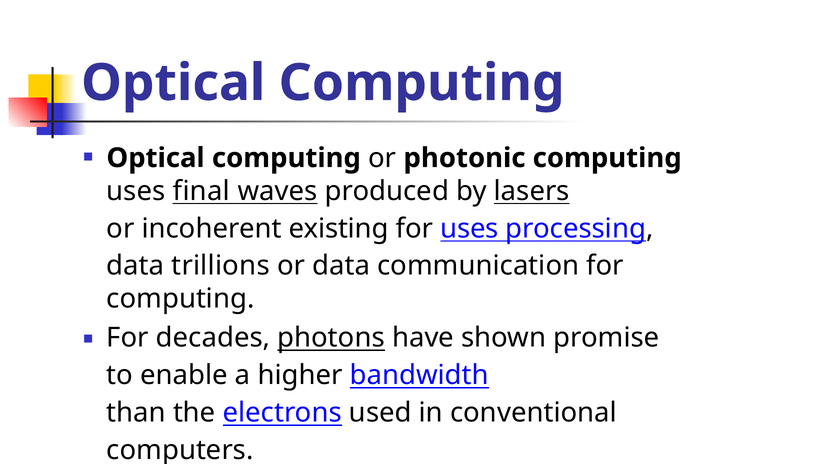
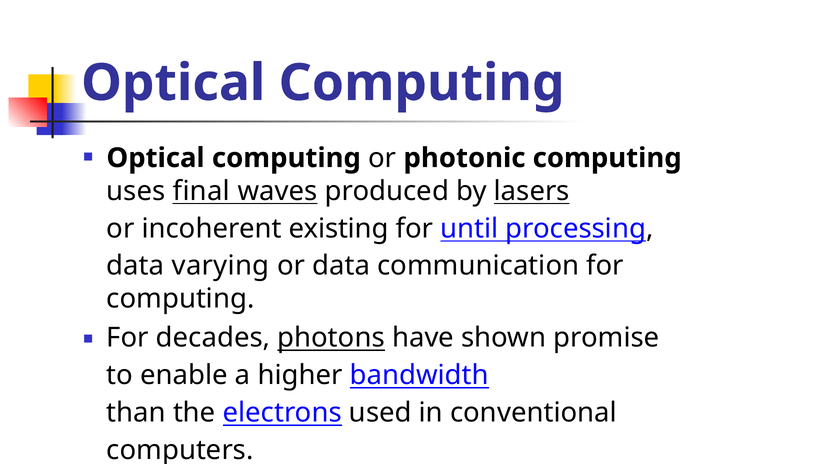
for uses: uses -> until (469, 229)
trillions: trillions -> varying (221, 266)
